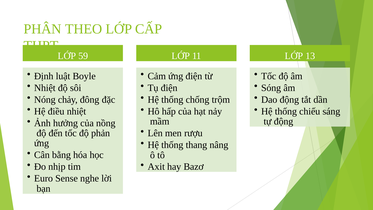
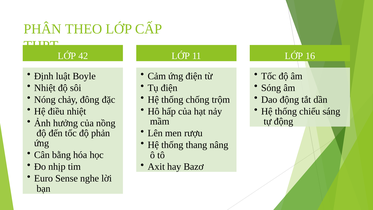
59: 59 -> 42 (83, 56)
13: 13 -> 16 (310, 56)
